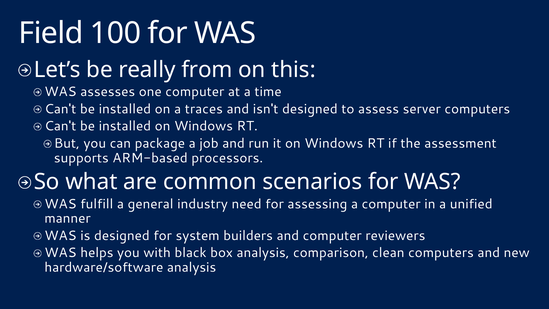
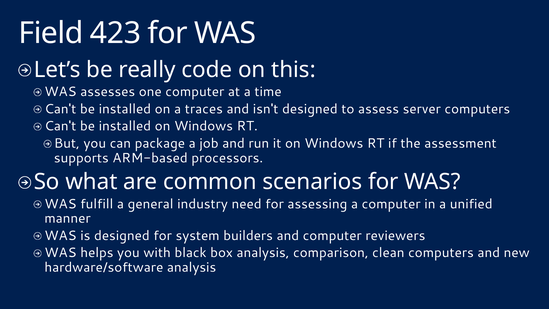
100: 100 -> 423 (116, 33)
from: from -> code (207, 70)
